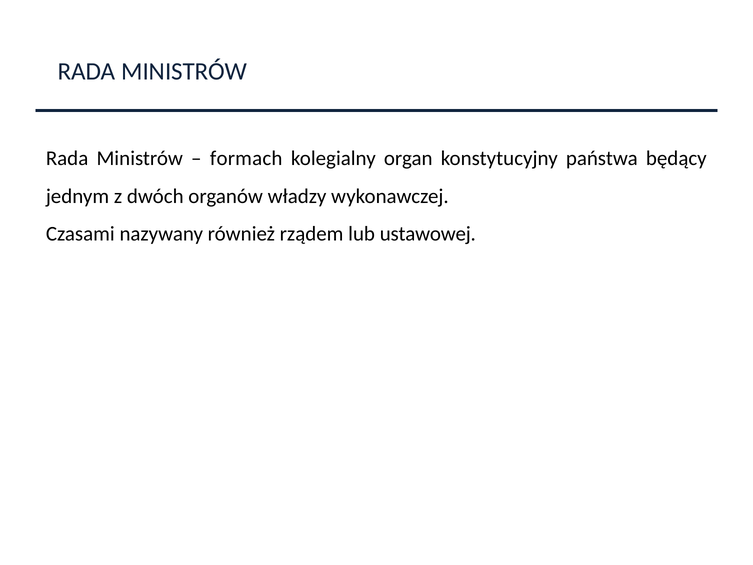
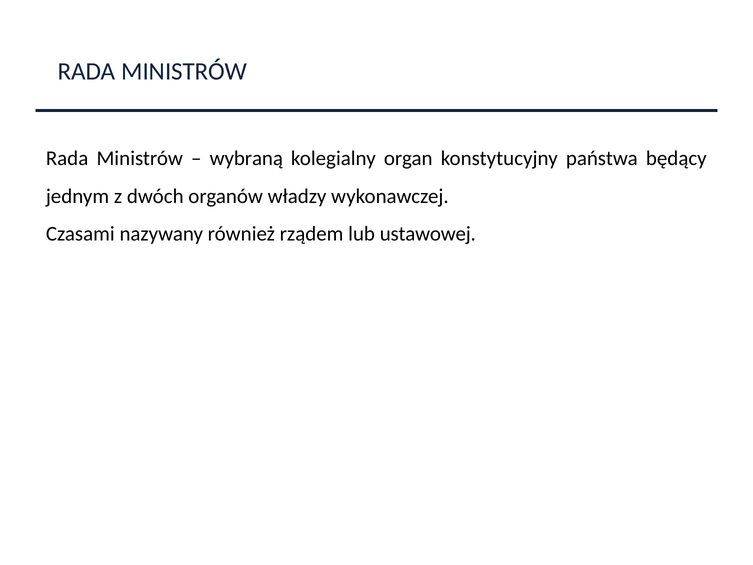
formach: formach -> wybraną (246, 158)
